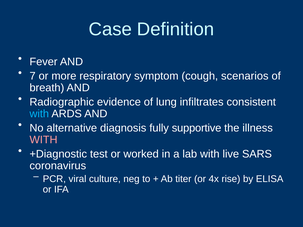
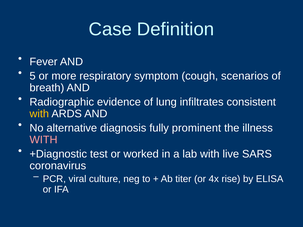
7: 7 -> 5 (33, 76)
with colour: light blue -> yellow (39, 114)
supportive: supportive -> prominent (196, 128)
